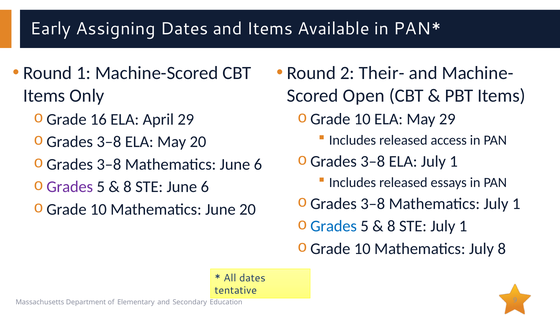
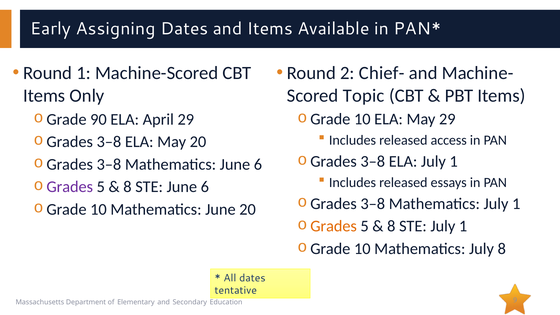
Their-: Their- -> Chief- (382, 73)
Open: Open -> Topic (364, 96)
16: 16 -> 90 (98, 119)
Grades colour: blue -> orange (334, 226)
